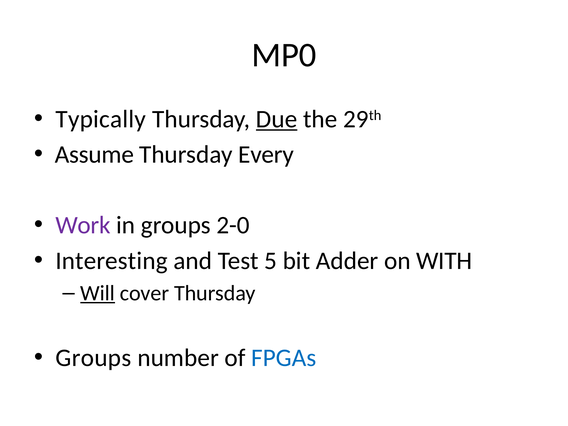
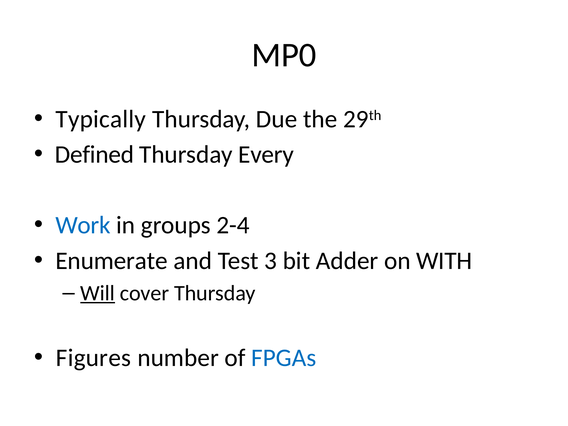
Due underline: present -> none (277, 119)
Assume: Assume -> Defined (94, 155)
Work colour: purple -> blue (83, 225)
2-0: 2-0 -> 2-4 (233, 225)
Interesting: Interesting -> Enumerate (112, 261)
5: 5 -> 3 (271, 261)
Groups: Groups -> Figures (93, 358)
